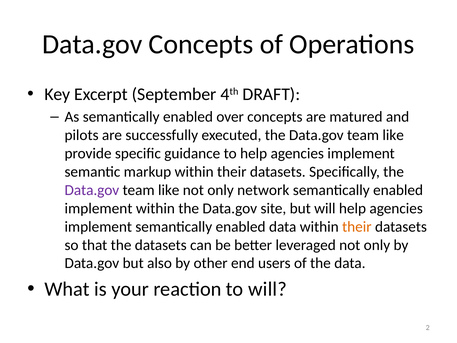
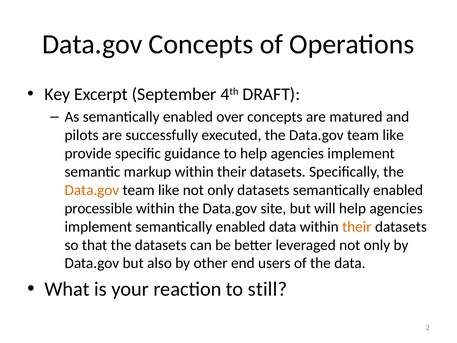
Data.gov colour: purple -> orange (92, 190)
only network: network -> datasets (263, 190)
implement: implement -> processible (99, 208)
to will: will -> still (268, 289)
